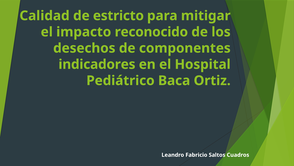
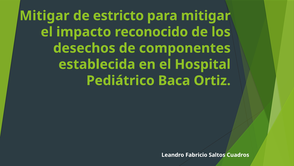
Calidad: Calidad -> Mitigar (44, 16)
indicadores: indicadores -> establecida (97, 64)
